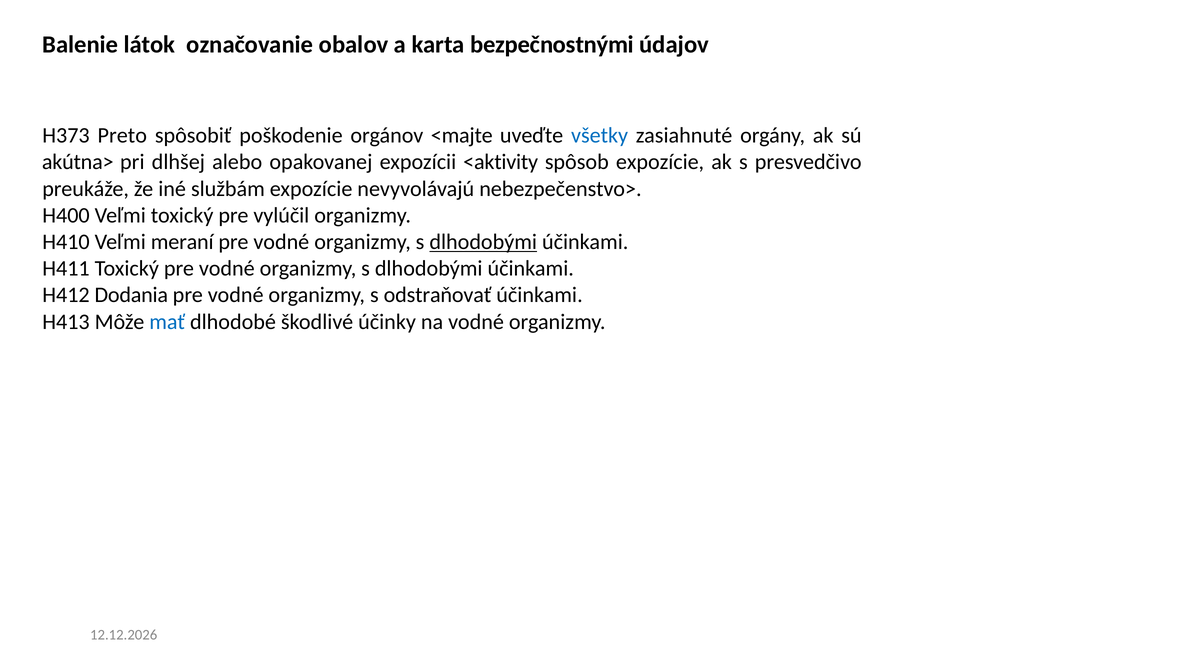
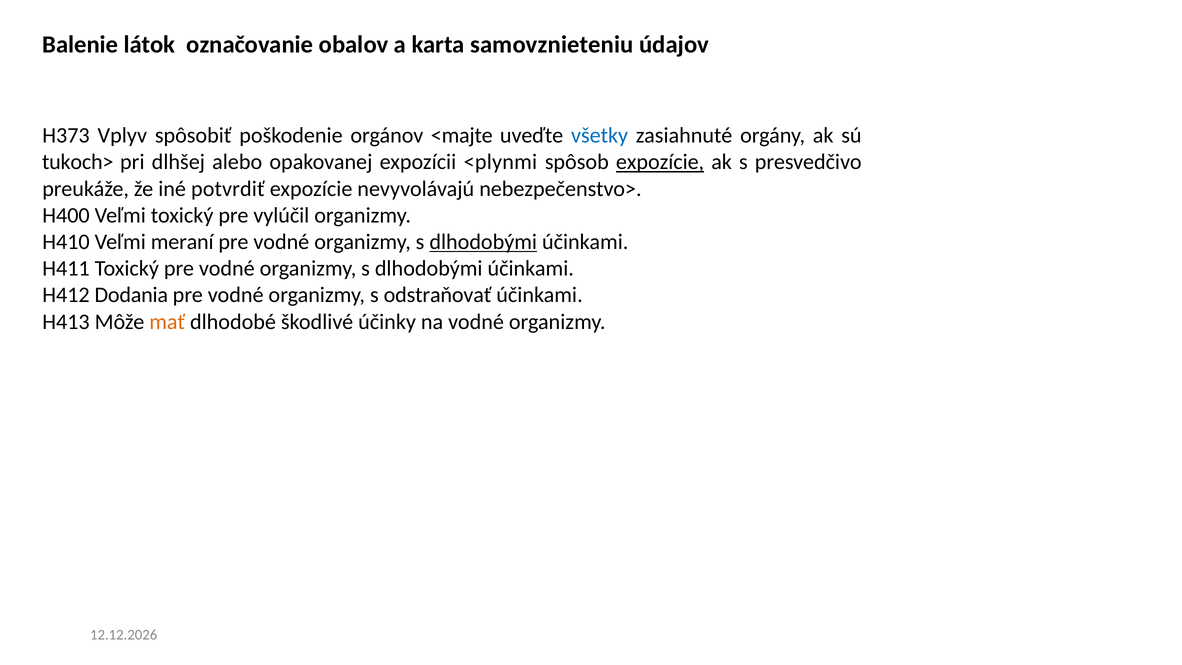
bezpečnostnými: bezpečnostnými -> samovznieteniu (552, 45)
Preto: Preto -> Vplyv (122, 136)
akútna>: akútna> -> tukoch> (78, 162)
<aktivity: <aktivity -> <plynmi (500, 162)
expozície underline: none -> present (660, 162)
službám: službám -> potvrdiť (228, 189)
mať colour: blue -> orange (167, 322)
